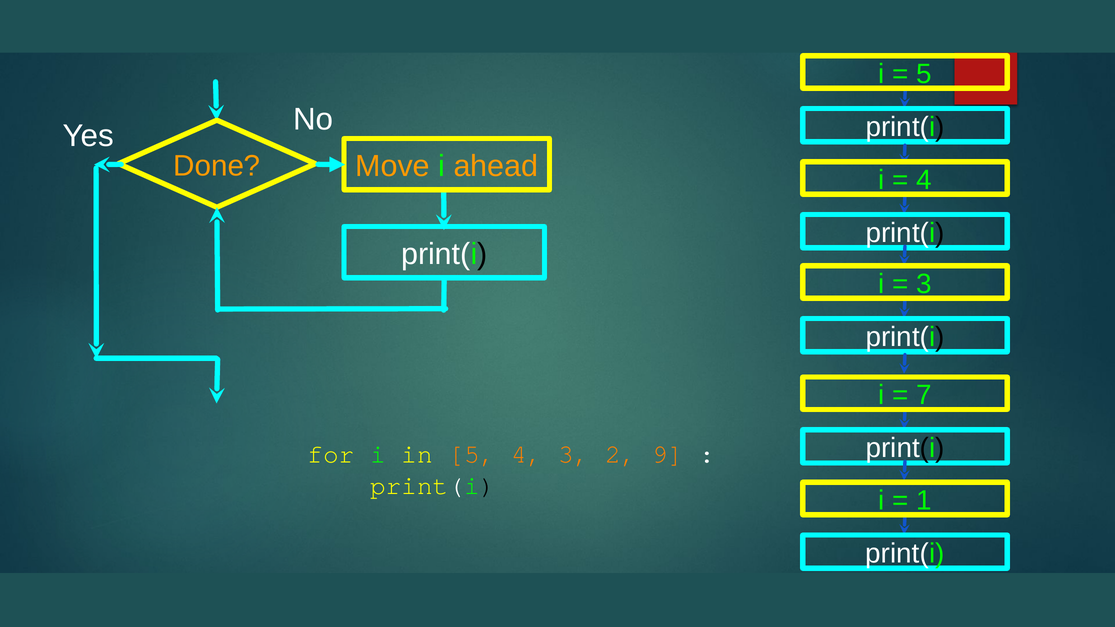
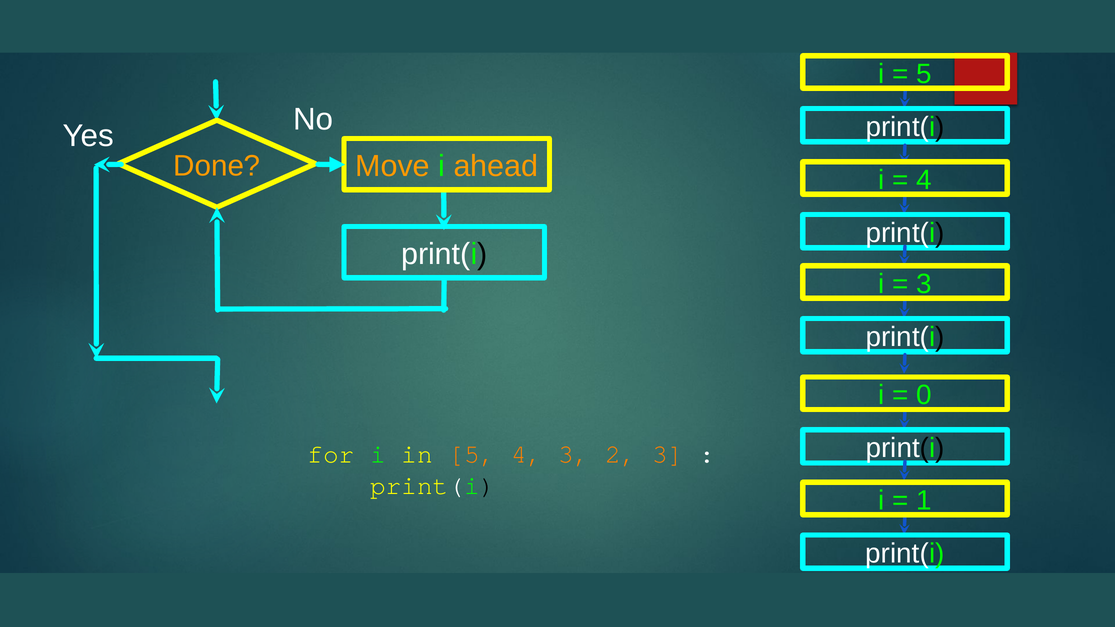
7: 7 -> 0 (924, 395)
2 9: 9 -> 3 (668, 454)
